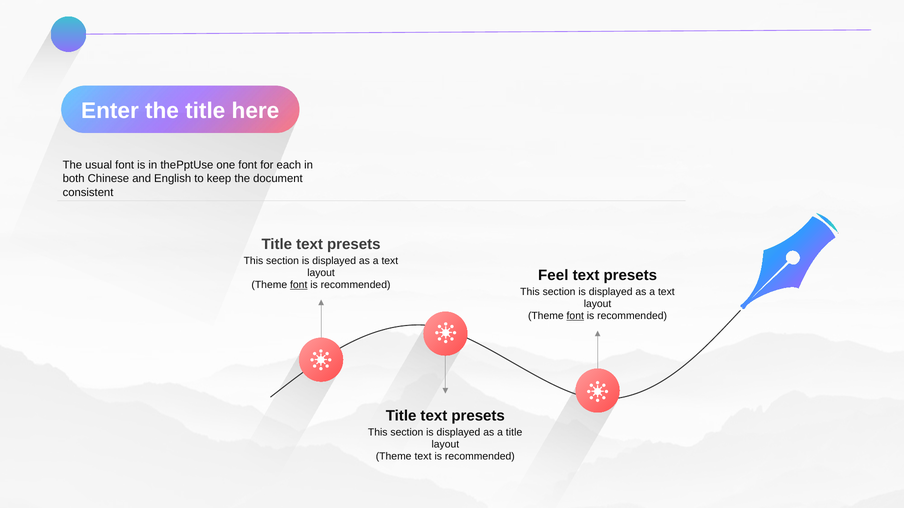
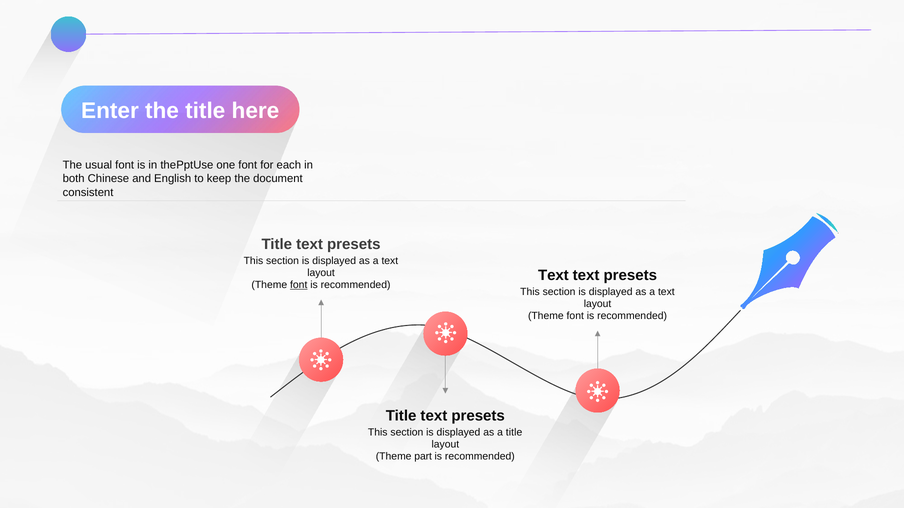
Feel: Feel -> Text (553, 276)
font underline: present -> none (575, 316)
Theme text: text -> part (423, 457)
